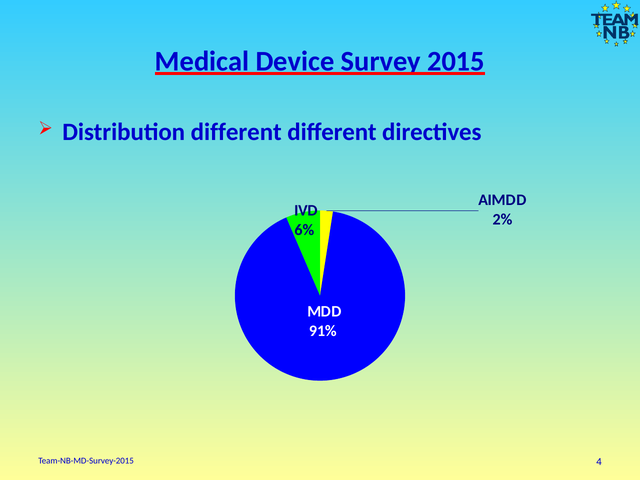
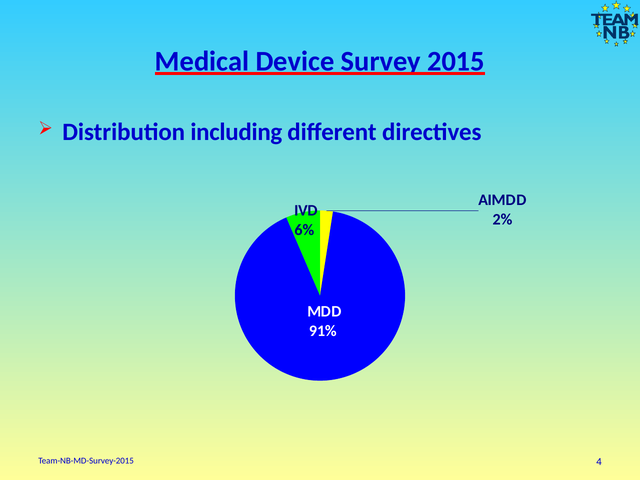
Distribution different: different -> including (236, 132)
